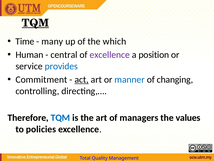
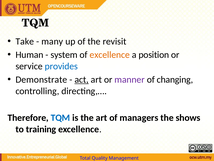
TQM underline: present -> none (35, 23)
Time: Time -> Take (25, 41)
which: which -> revisit (115, 41)
central: central -> system (64, 55)
excellence colour: purple -> orange (110, 55)
Commitment: Commitment -> Demonstrate (41, 79)
manner colour: blue -> purple (130, 79)
values: values -> shows (188, 117)
policies: policies -> training (41, 129)
